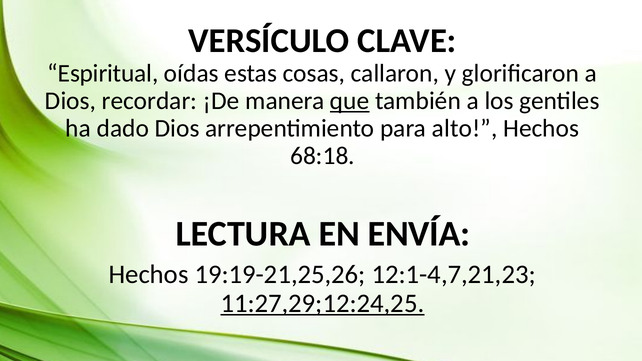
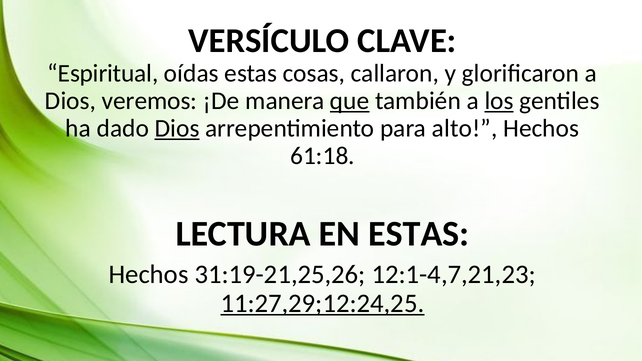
recordar: recordar -> veremos (150, 101)
los underline: none -> present (499, 101)
Dios underline: none -> present (177, 128)
68:18: 68:18 -> 61:18 (323, 156)
EN ENVÍA: ENVÍA -> ESTAS (419, 234)
19:19-21,25,26: 19:19-21,25,26 -> 31:19-21,25,26 (280, 274)
